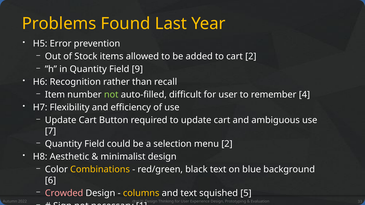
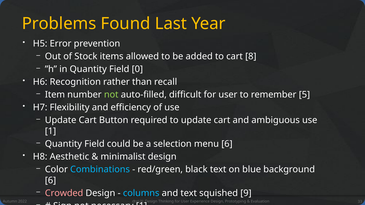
cart 2: 2 -> 8 (251, 56)
9: 9 -> 0 (137, 69)
4: 4 -> 5 (304, 95)
7: 7 -> 1 (51, 131)
menu 2: 2 -> 6 (227, 144)
Combinations colour: yellow -> light blue (100, 170)
columns colour: yellow -> light blue (141, 193)
5: 5 -> 9 (246, 193)
